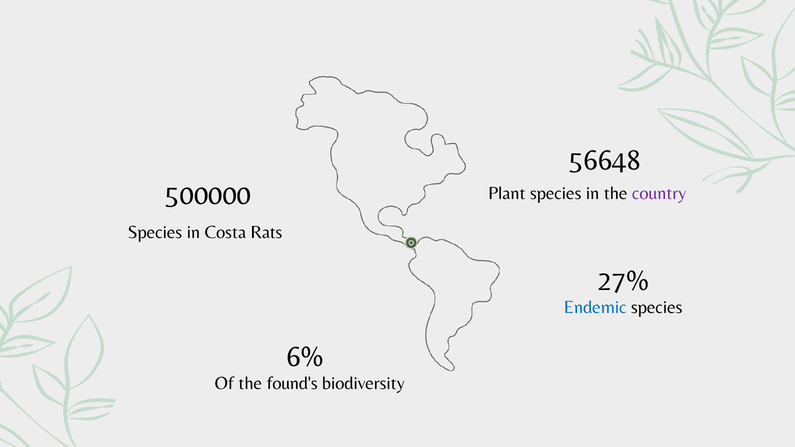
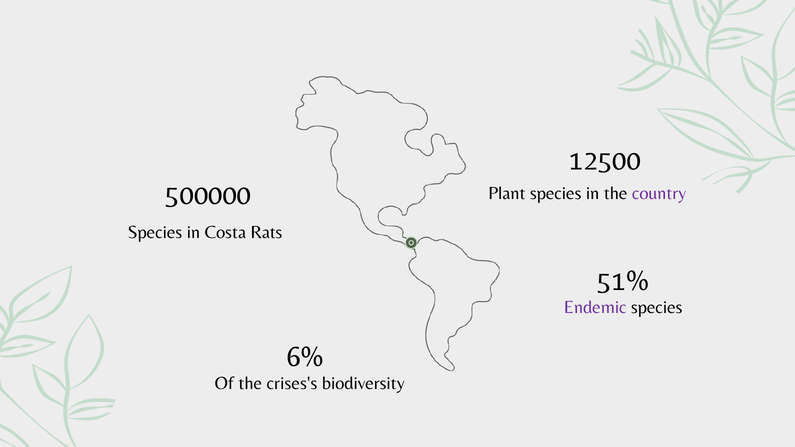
56648: 56648 -> 12500 (605, 160)
27%: 27% -> 51% (623, 281)
Endemic colour: blue -> purple (595, 308)
found's: found's -> crises's (292, 383)
